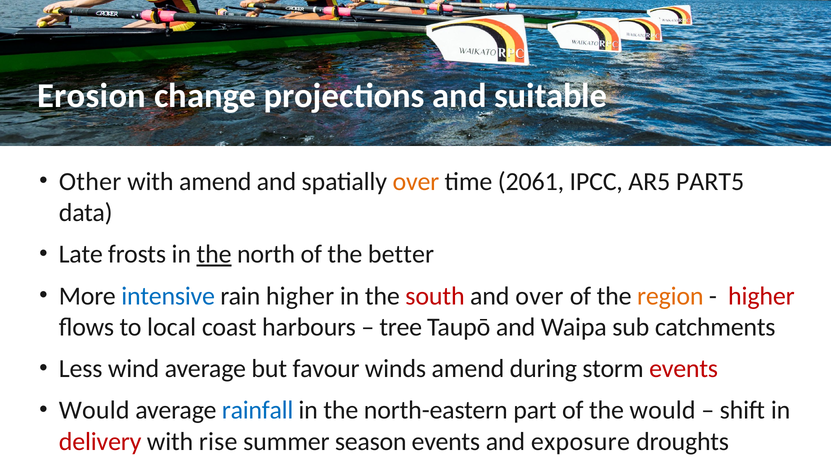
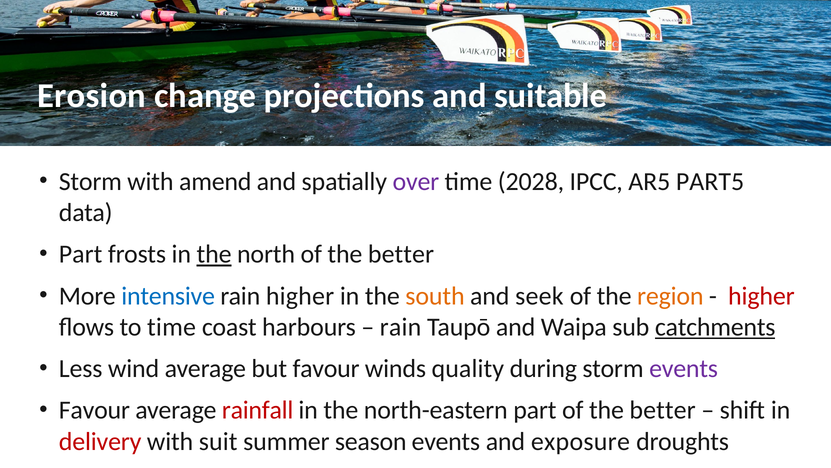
Other: Other -> Storm (90, 181)
over colour: orange -> purple (416, 181)
2061: 2061 -> 2028 (531, 181)
Late: Late -> Part (81, 254)
south colour: red -> orange (435, 296)
and over: over -> seek (539, 296)
to local: local -> time (172, 327)
tree: tree -> rain (401, 327)
catchments underline: none -> present (715, 327)
winds amend: amend -> quality (468, 368)
events colour: red -> purple (684, 368)
Would: Would -> Favour (94, 410)
rainfall colour: blue -> red (258, 410)
part of the would: would -> better (663, 410)
rise: rise -> suit (218, 441)
